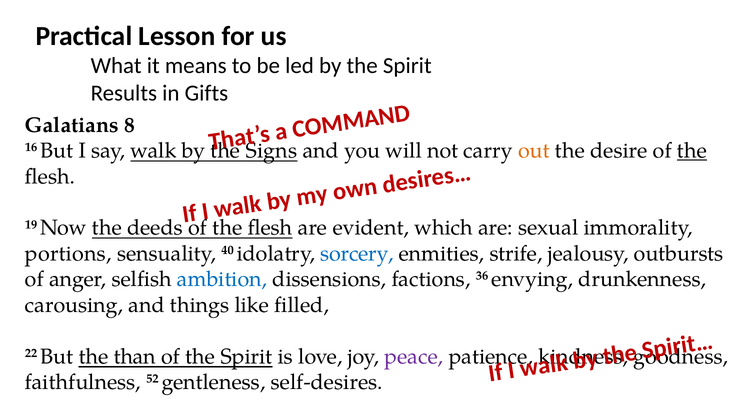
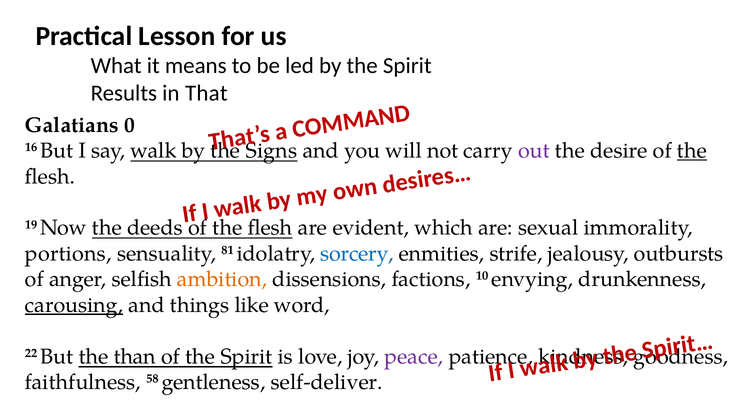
Gifts: Gifts -> That (206, 94)
8: 8 -> 0 (129, 125)
out colour: orange -> purple (534, 151)
40: 40 -> 81 (228, 250)
ambition colour: blue -> orange (222, 280)
36: 36 -> 10 (482, 276)
carousing underline: none -> present (74, 305)
filled: filled -> word (302, 305)
52: 52 -> 58 (152, 379)
self-desires: self-desires -> self-deliver (327, 383)
